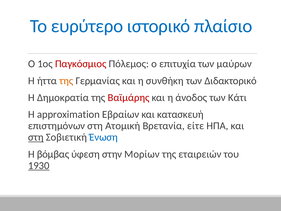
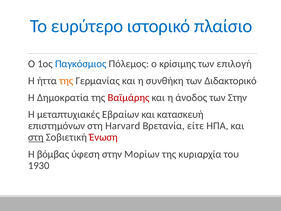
Παγκόσμιος colour: red -> blue (81, 64)
επιτυχία: επιτυχία -> κρίσιμης (178, 64)
μαύρων: μαύρων -> επιλογή (234, 64)
των Κάτι: Κάτι -> Στην (237, 97)
approximation: approximation -> μεταπτυχιακές (68, 114)
Ατομική: Ατομική -> Harvard (123, 126)
Ένωση colour: blue -> red (104, 137)
εταιρειών: εταιρειών -> κυριαρχία (200, 154)
1930 underline: present -> none (39, 165)
